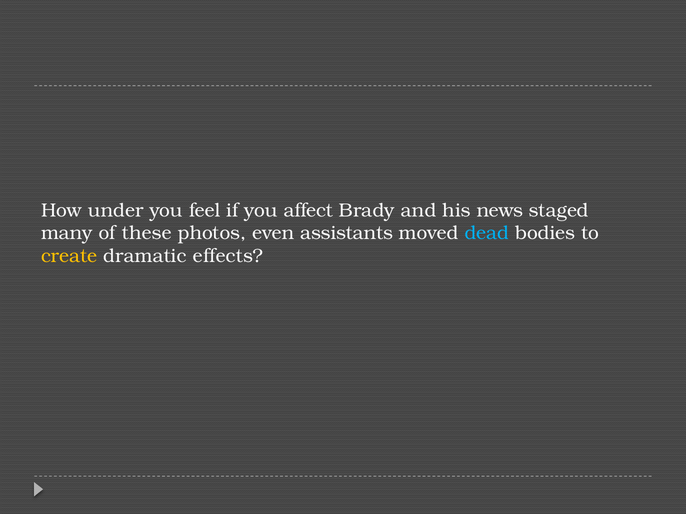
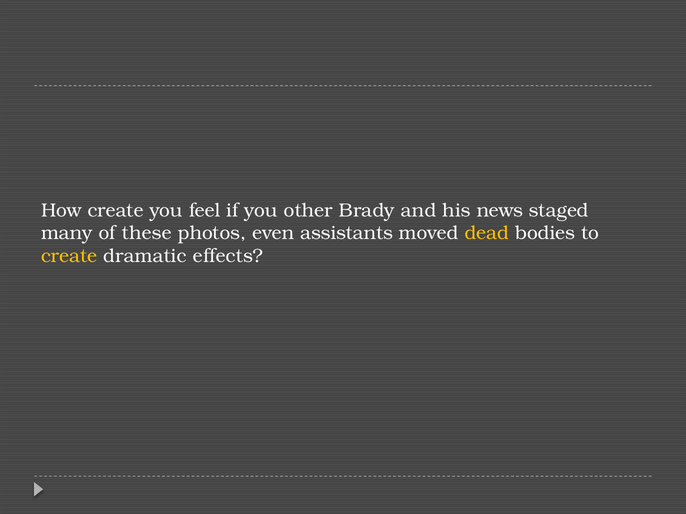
How under: under -> create (116, 210)
affect: affect -> other (308, 210)
dead colour: light blue -> yellow (487, 233)
